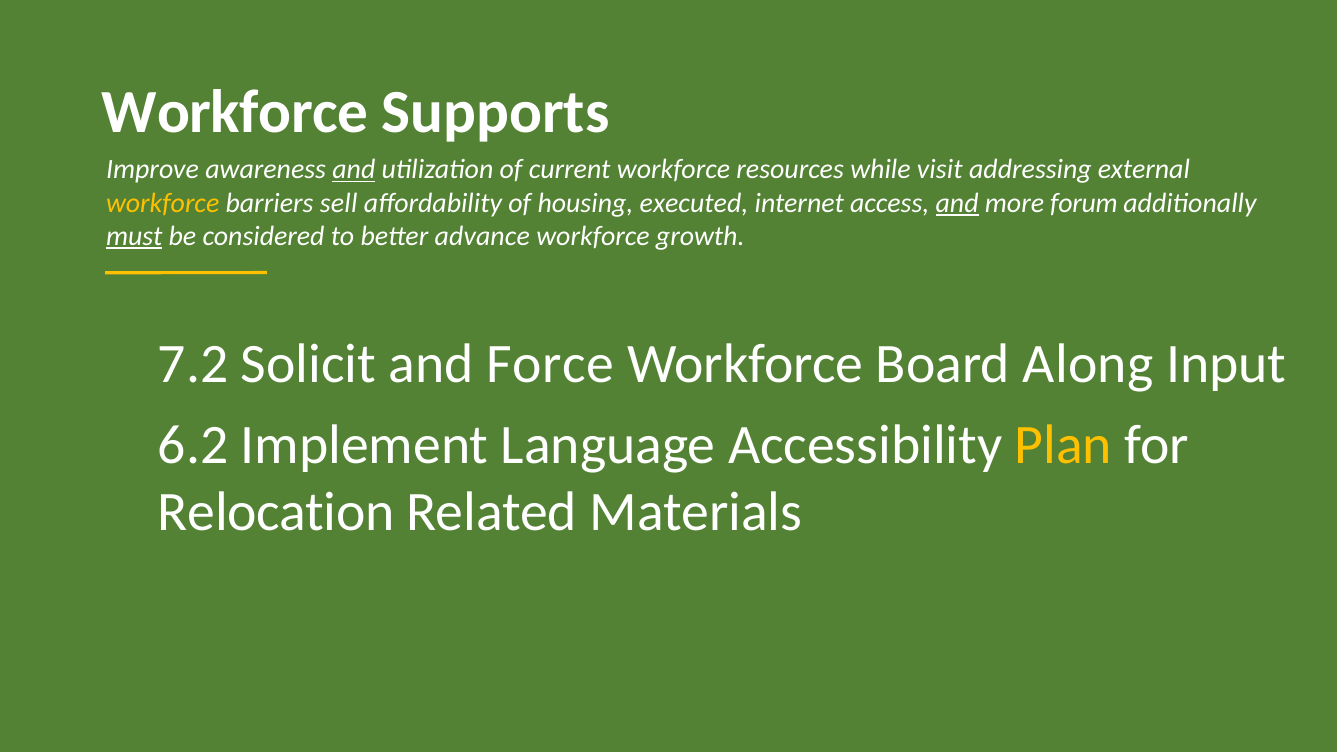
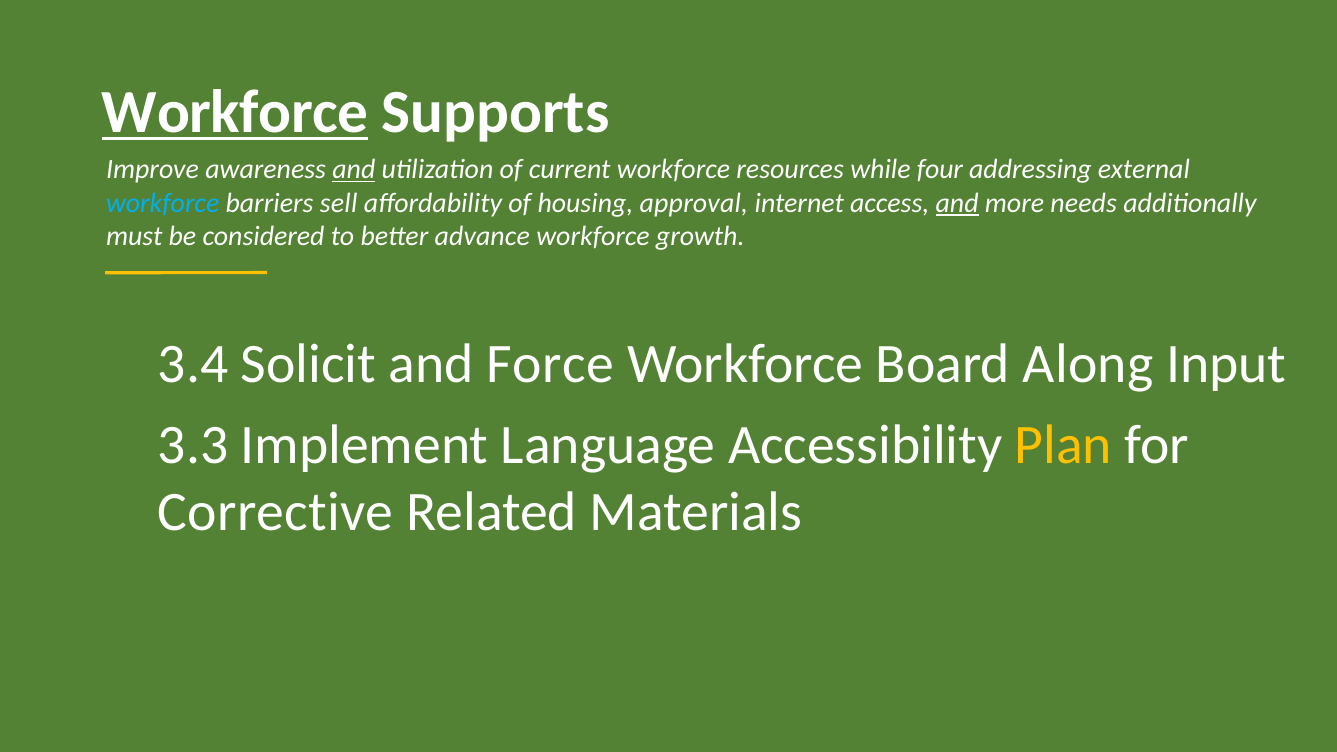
Workforce underline: none -> present (235, 112)
visit: visit -> four (940, 169)
workforce colour: yellow -> light blue (163, 203)
executed: executed -> approval (694, 203)
forum: forum -> needs (1084, 203)
must underline: present -> none (134, 236)
7.2: 7.2 -> 3.4 (193, 364)
6.2: 6.2 -> 3.3 (193, 445)
Relocation: Relocation -> Corrective (276, 512)
